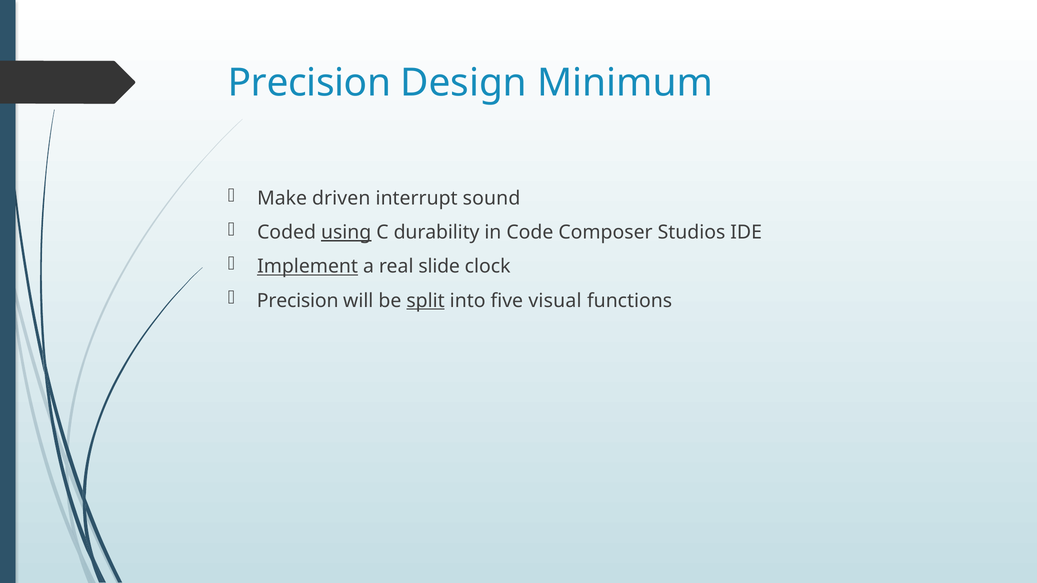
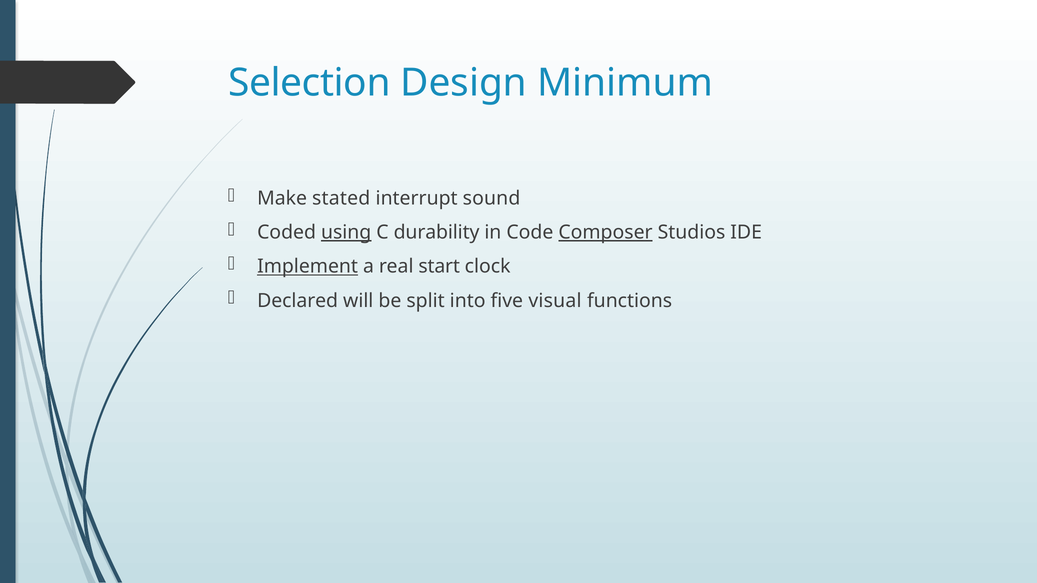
Precision: Precision -> Selection (309, 83)
driven: driven -> stated (341, 198)
Composer underline: none -> present (606, 233)
slide: slide -> start (439, 267)
Precision: Precision -> Declared (298, 301)
split underline: present -> none (426, 301)
